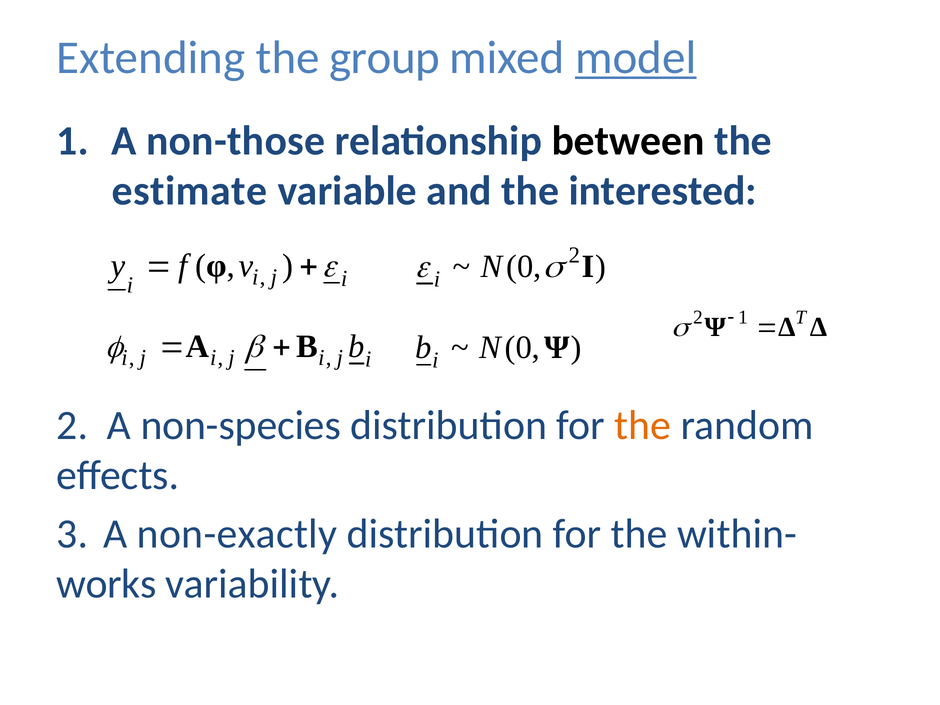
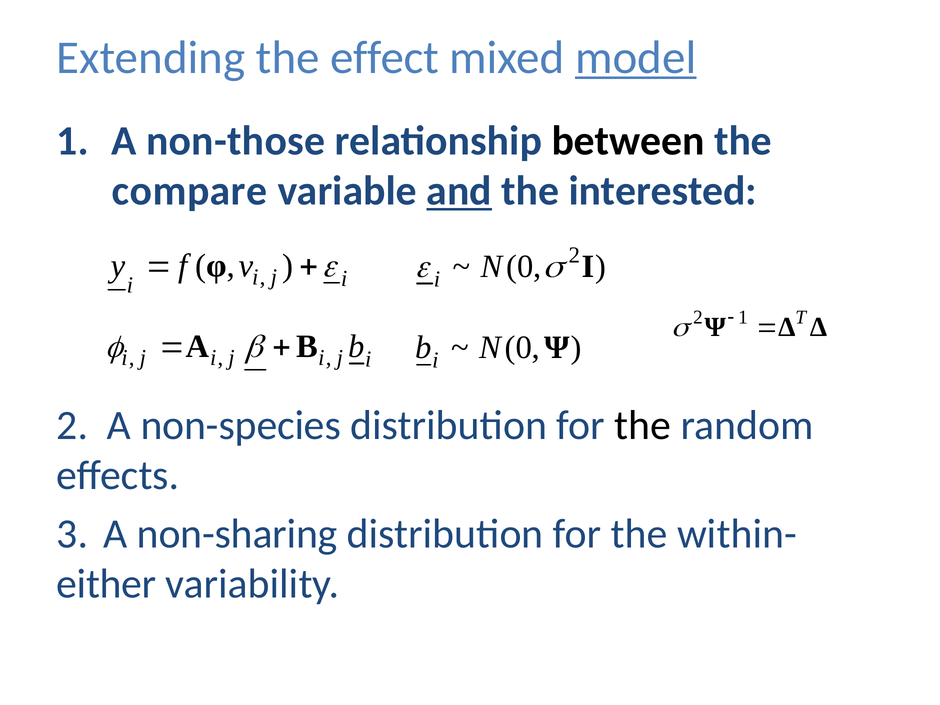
group: group -> effect (385, 58)
estimate: estimate -> compare (190, 191)
and underline: none -> present (459, 191)
the colour: orange -> black (643, 425)
non-exactly: non-exactly -> non-sharing (237, 534)
works: works -> either (106, 584)
